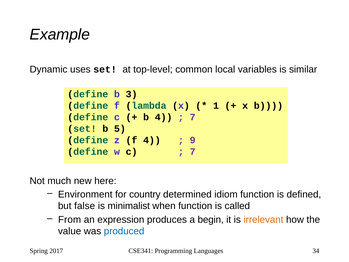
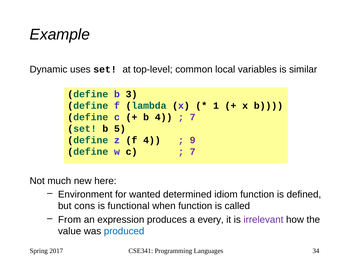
country: country -> wanted (145, 194)
false: false -> cons (85, 206)
minimalist: minimalist -> functional (129, 206)
begin: begin -> every (211, 219)
irrelevant colour: orange -> purple (263, 219)
